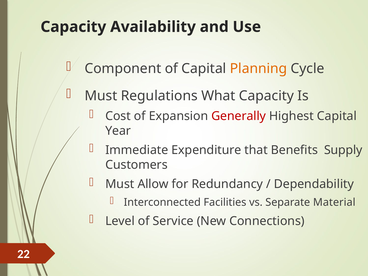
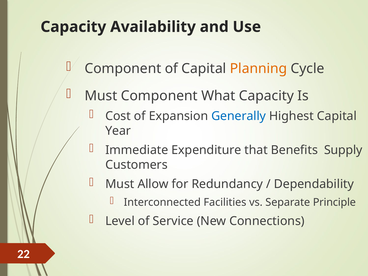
Must Regulations: Regulations -> Component (159, 96)
Generally colour: red -> blue (239, 116)
Material: Material -> Principle (334, 202)
